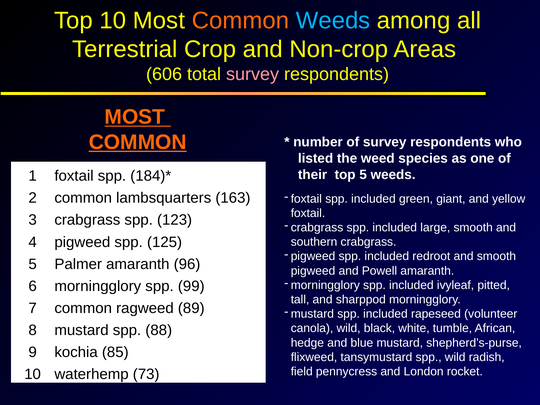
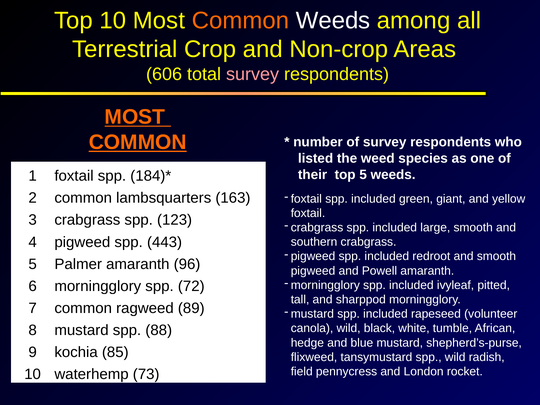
Weeds colour: light blue -> white (333, 21)
125: 125 -> 443 (165, 242)
99: 99 -> 72 (191, 286)
